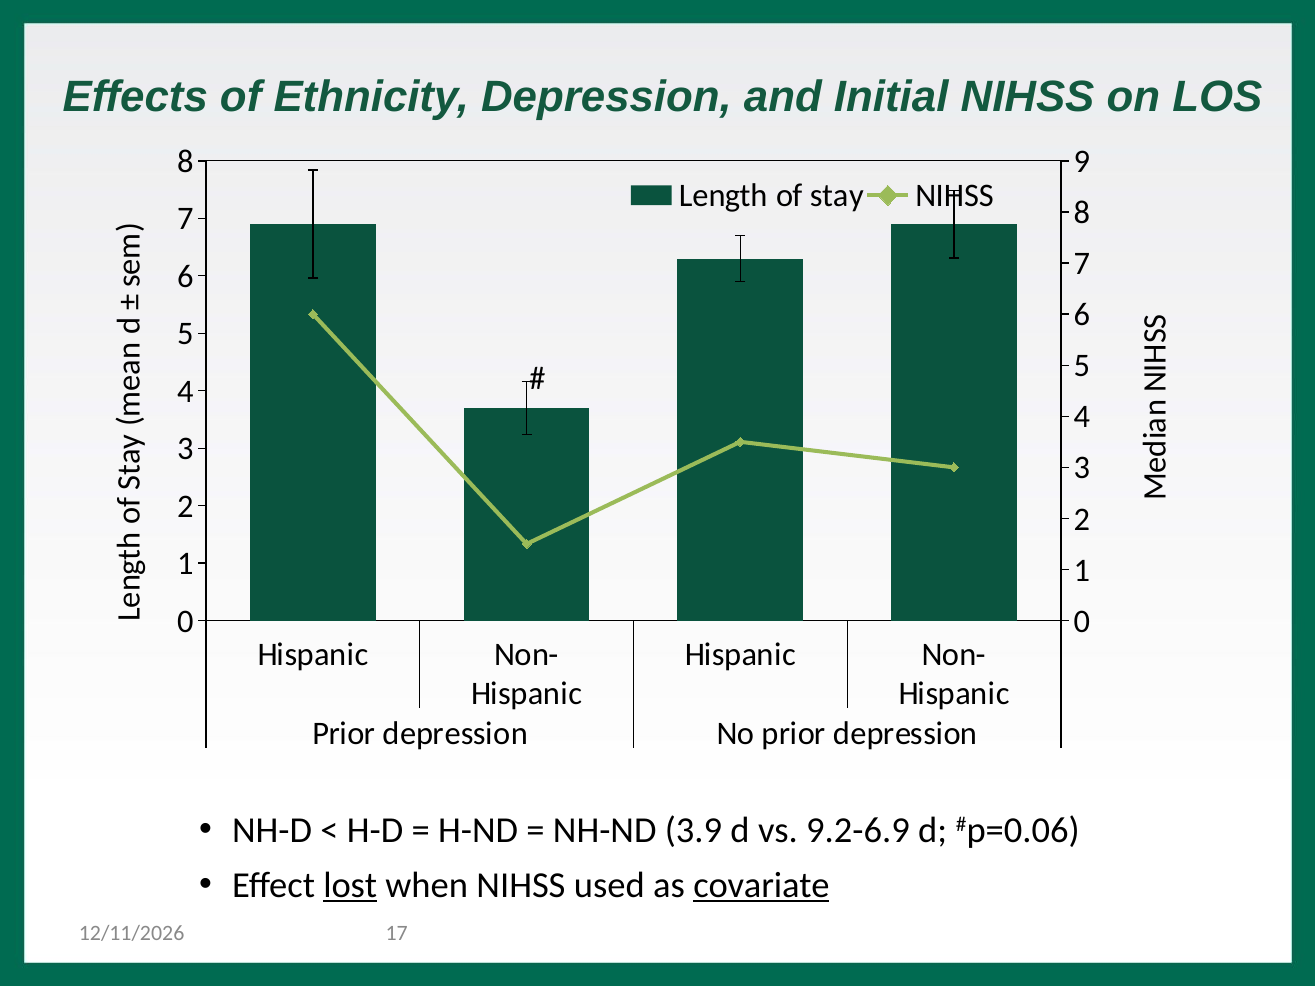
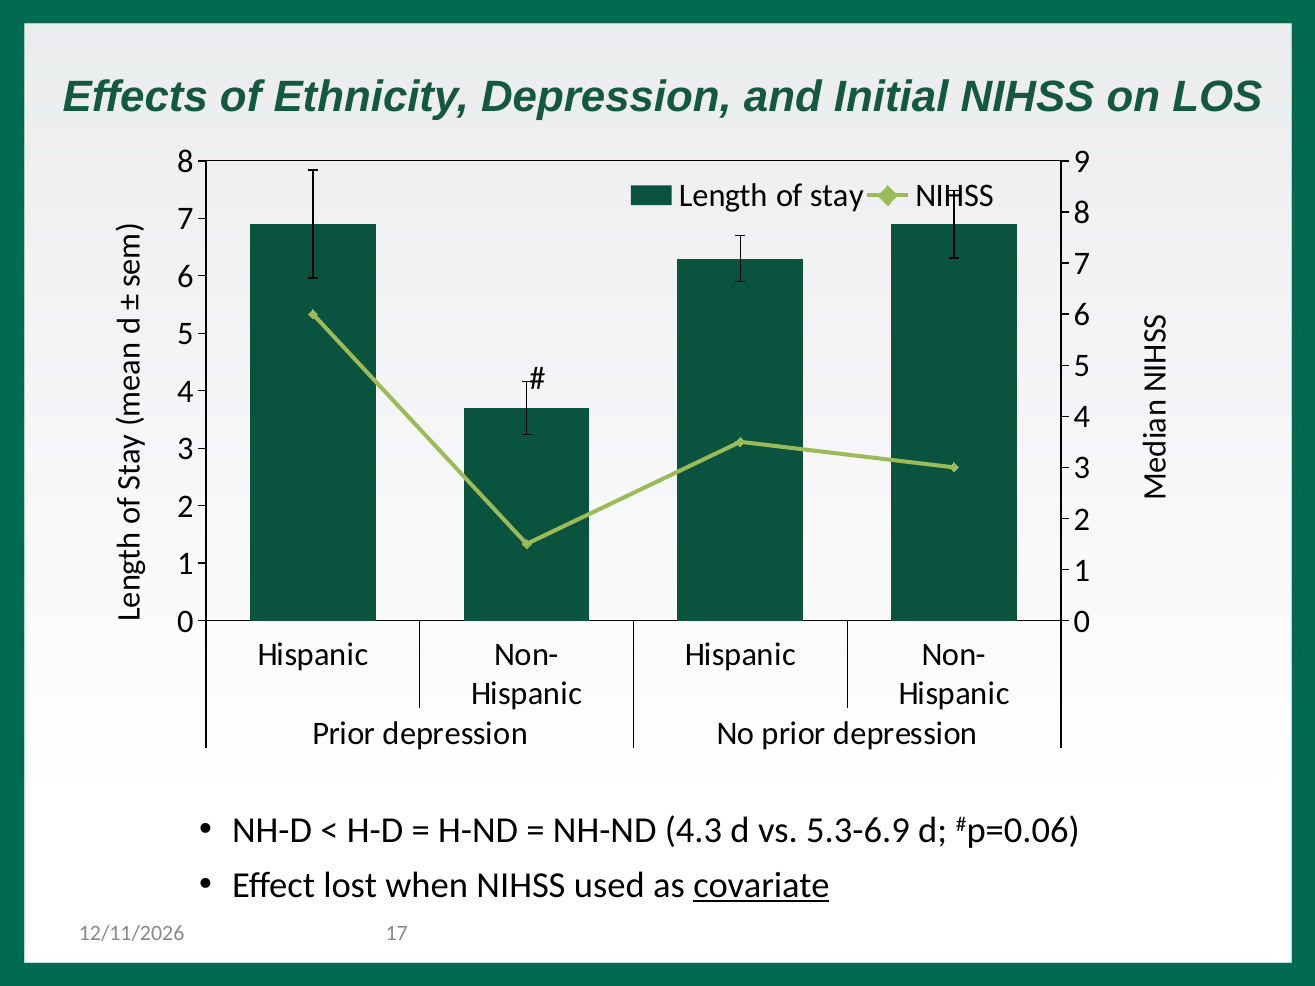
3.9: 3.9 -> 4.3 (694, 831)
9.2-6.9: 9.2-6.9 -> 5.3-6.9 (858, 831)
lost underline: present -> none (350, 886)
